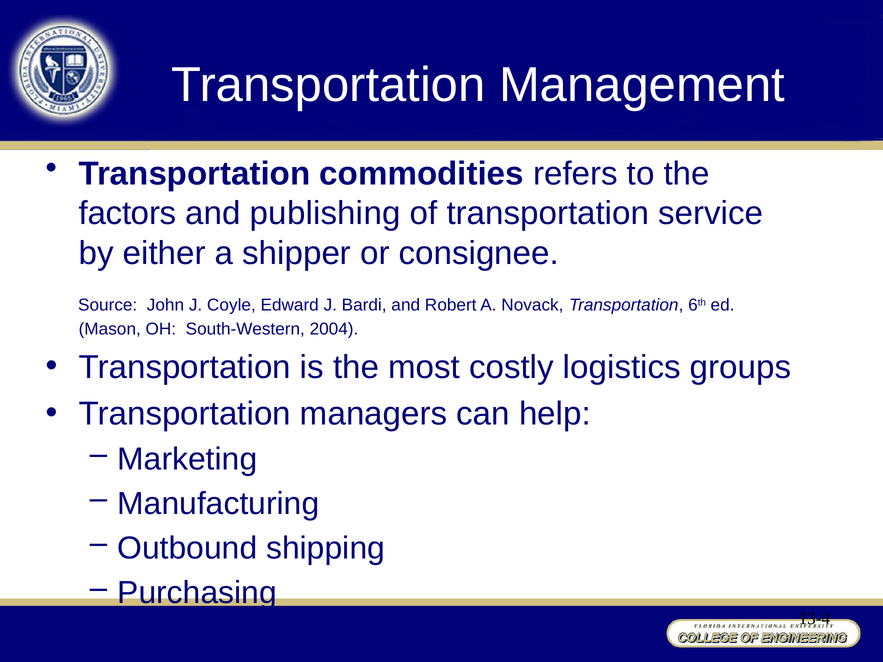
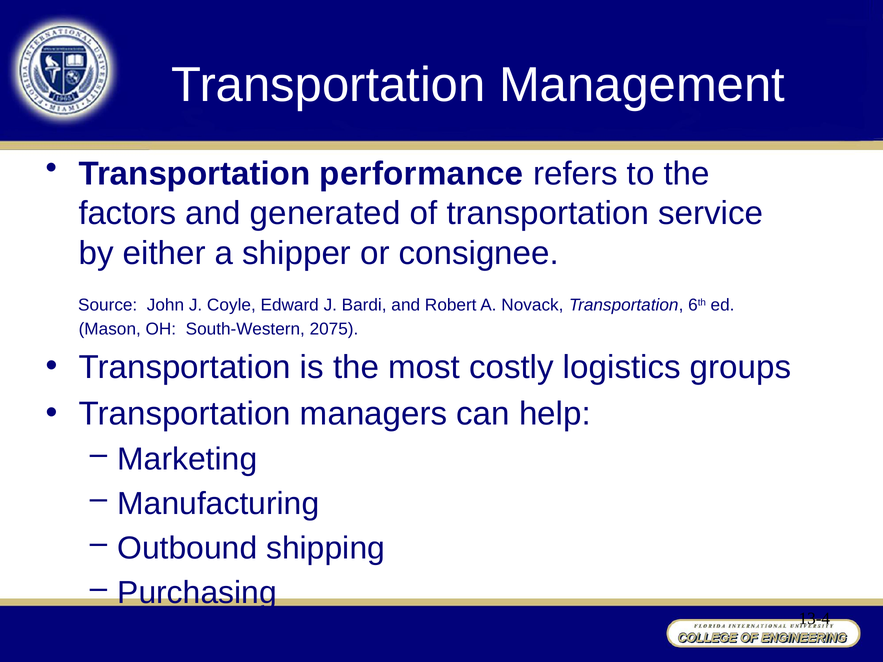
commodities: commodities -> performance (421, 174)
publishing: publishing -> generated (325, 214)
2004: 2004 -> 2075 (334, 329)
